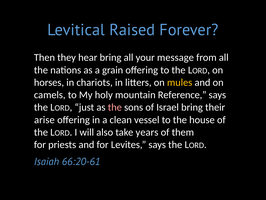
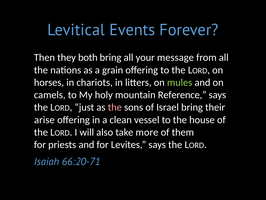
Raised: Raised -> Events (132, 30)
hear: hear -> both (88, 57)
mules colour: yellow -> light green (180, 82)
years: years -> more (147, 132)
66:20-61: 66:20-61 -> 66:20-71 (81, 161)
